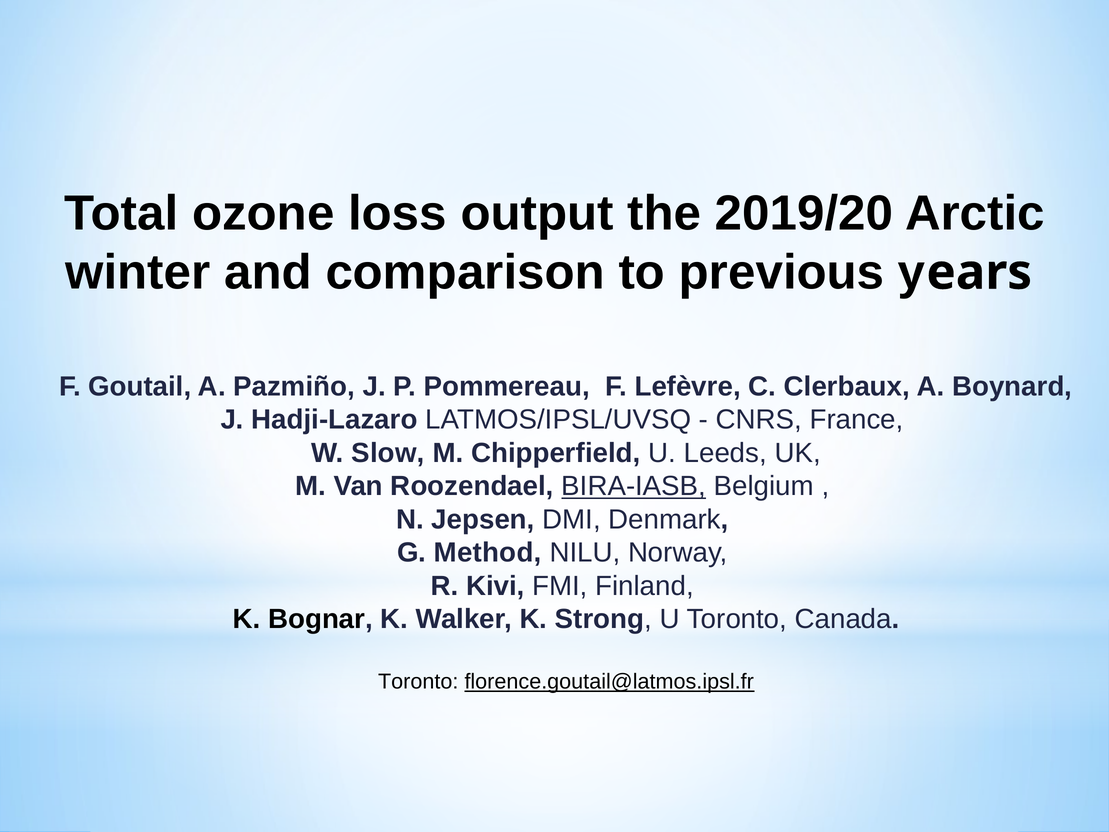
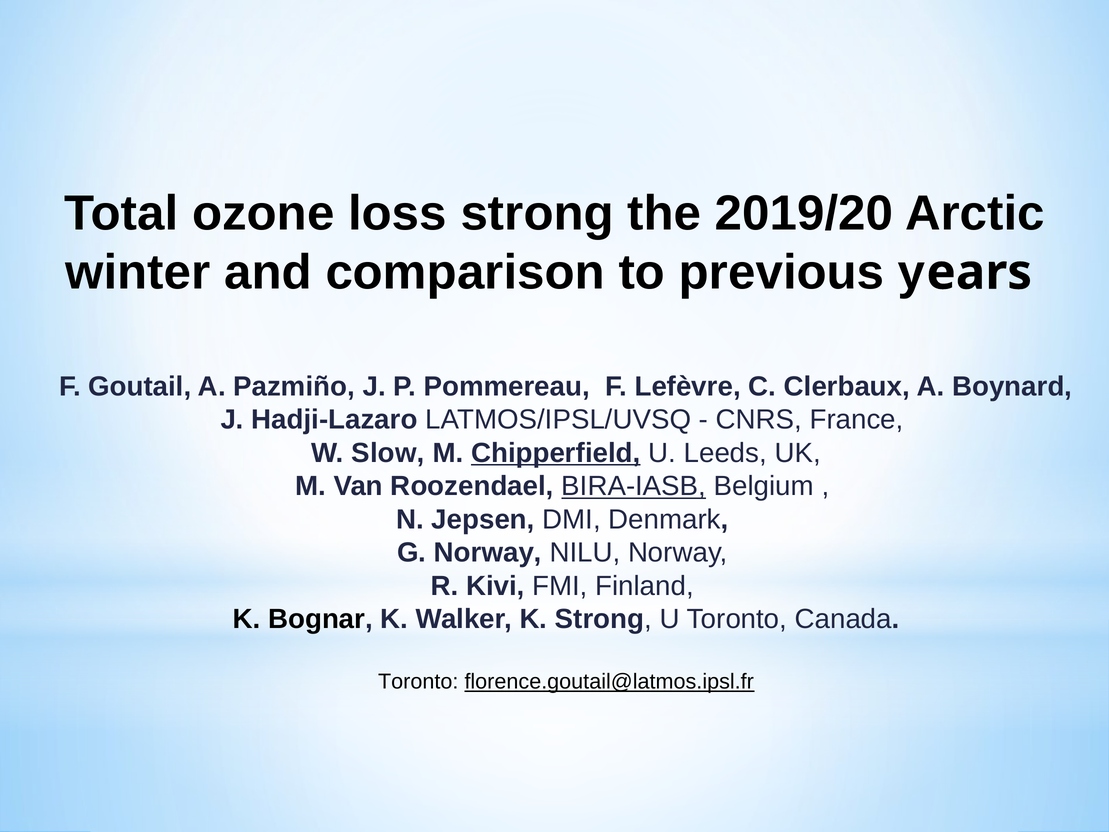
loss output: output -> strong (537, 213)
Chipperfield underline: none -> present (556, 453)
G Method: Method -> Norway (488, 553)
